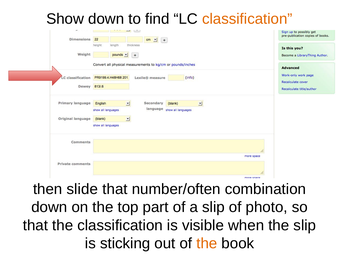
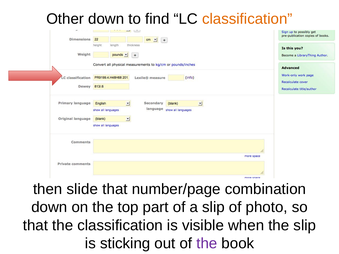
Show: Show -> Other (65, 19)
number/often: number/often -> number/page (176, 189)
the colour: orange -> purple (207, 244)
